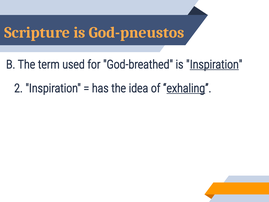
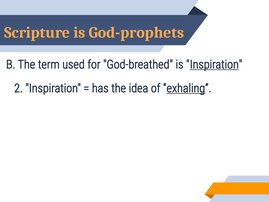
God-pneustos: God-pneustos -> God-prophets (136, 32)
